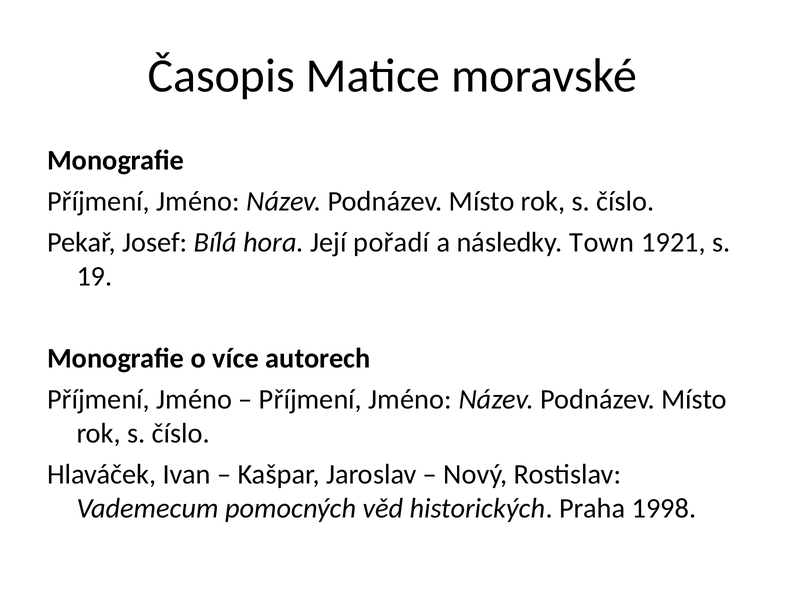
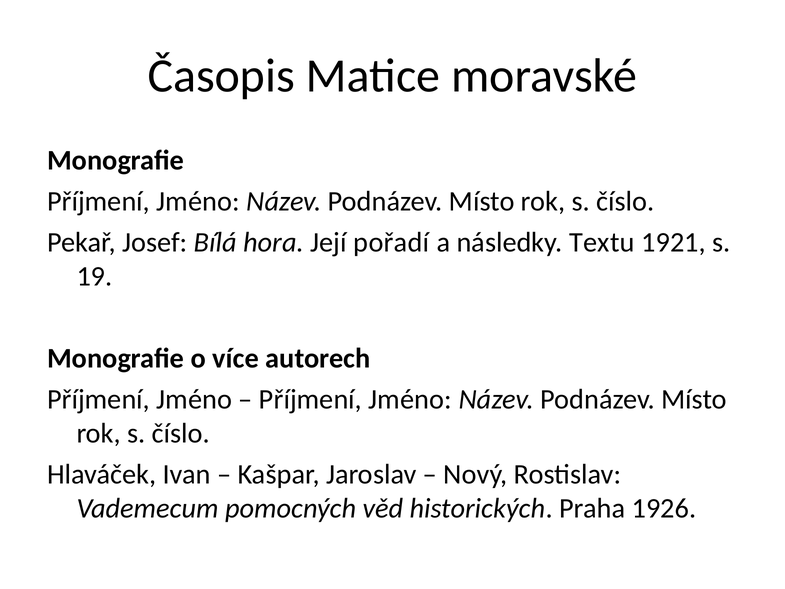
Town: Town -> Textu (602, 242)
1998: 1998 -> 1926 (664, 508)
